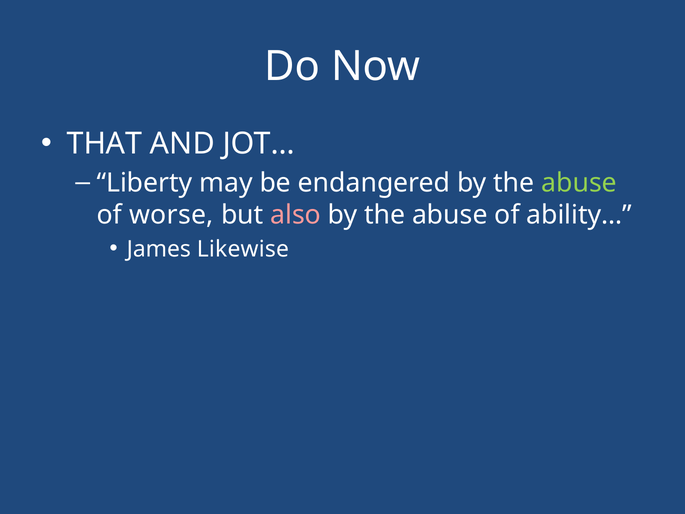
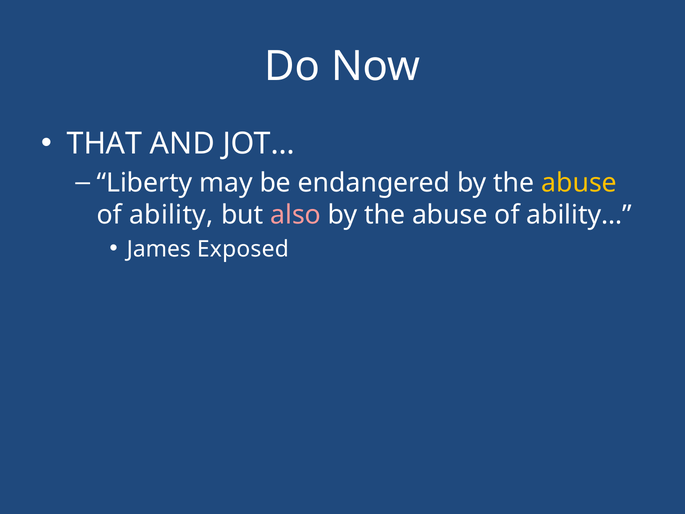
abuse colour: light green -> yellow (579, 183)
worse: worse -> ability (171, 215)
Likewise: Likewise -> Exposed (243, 249)
